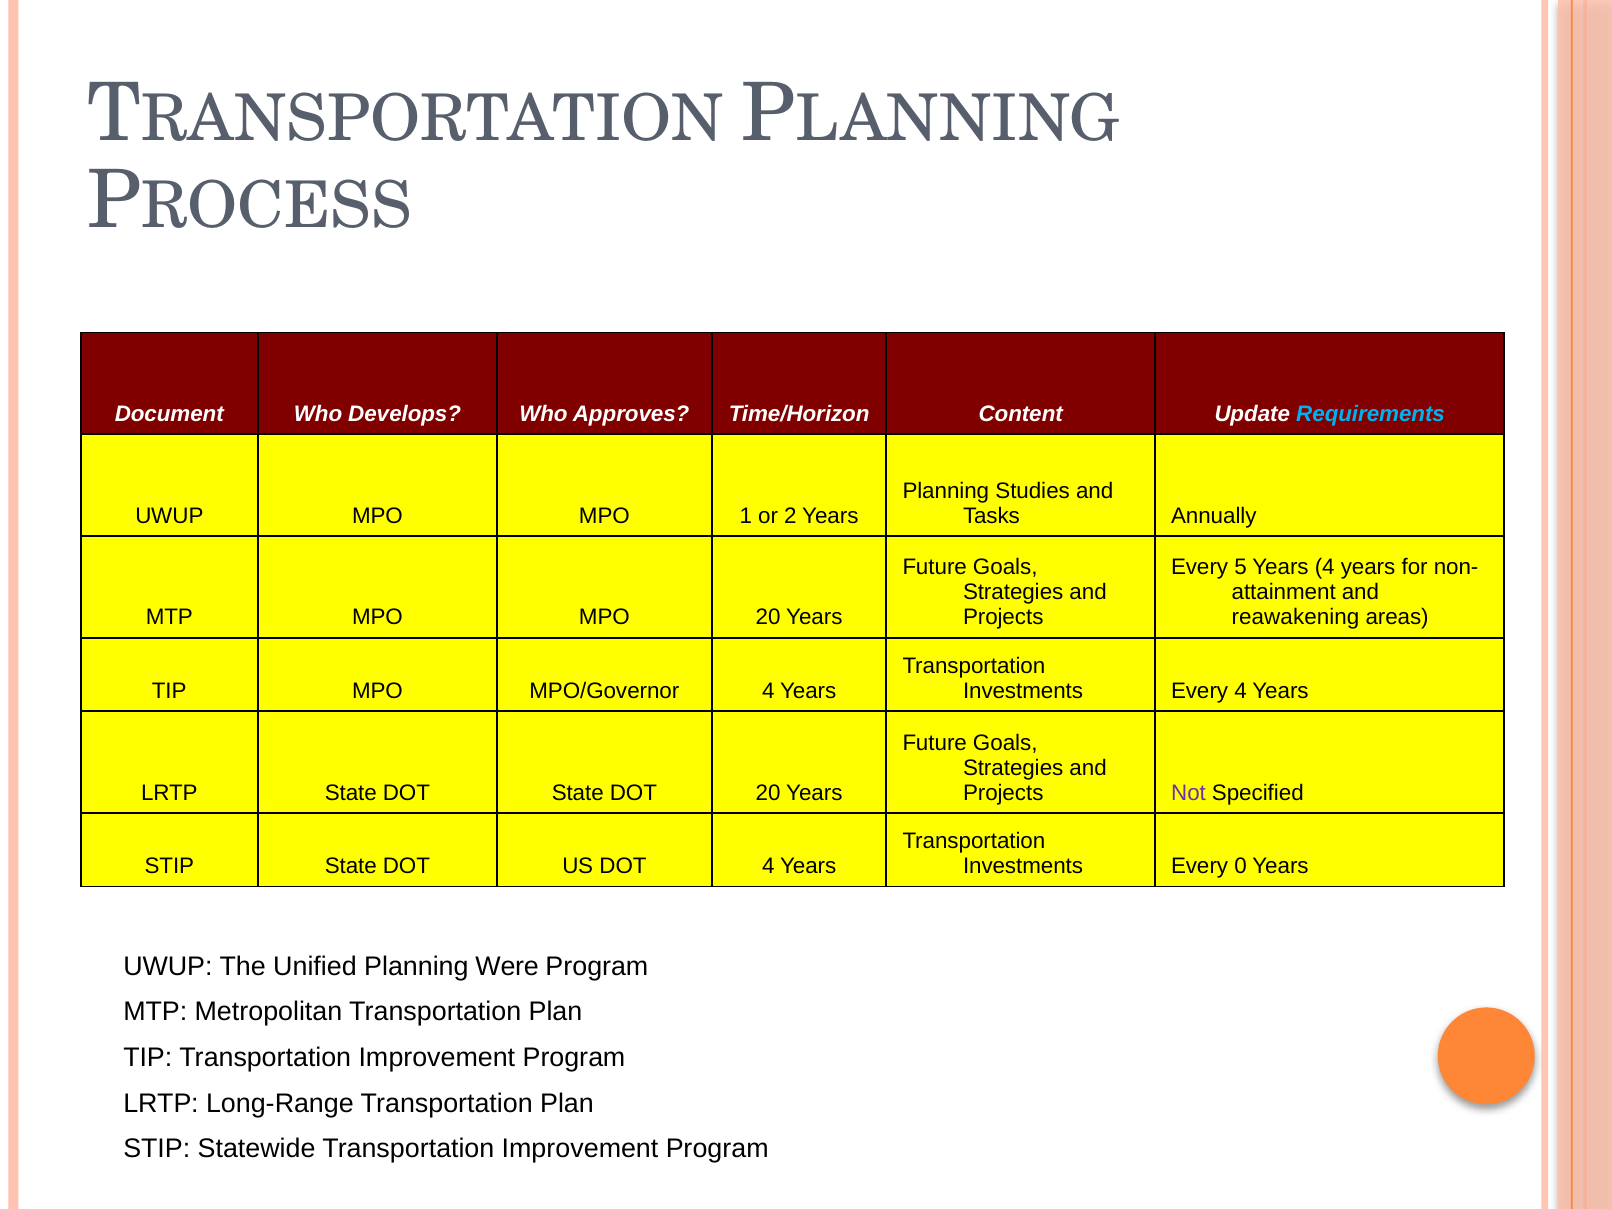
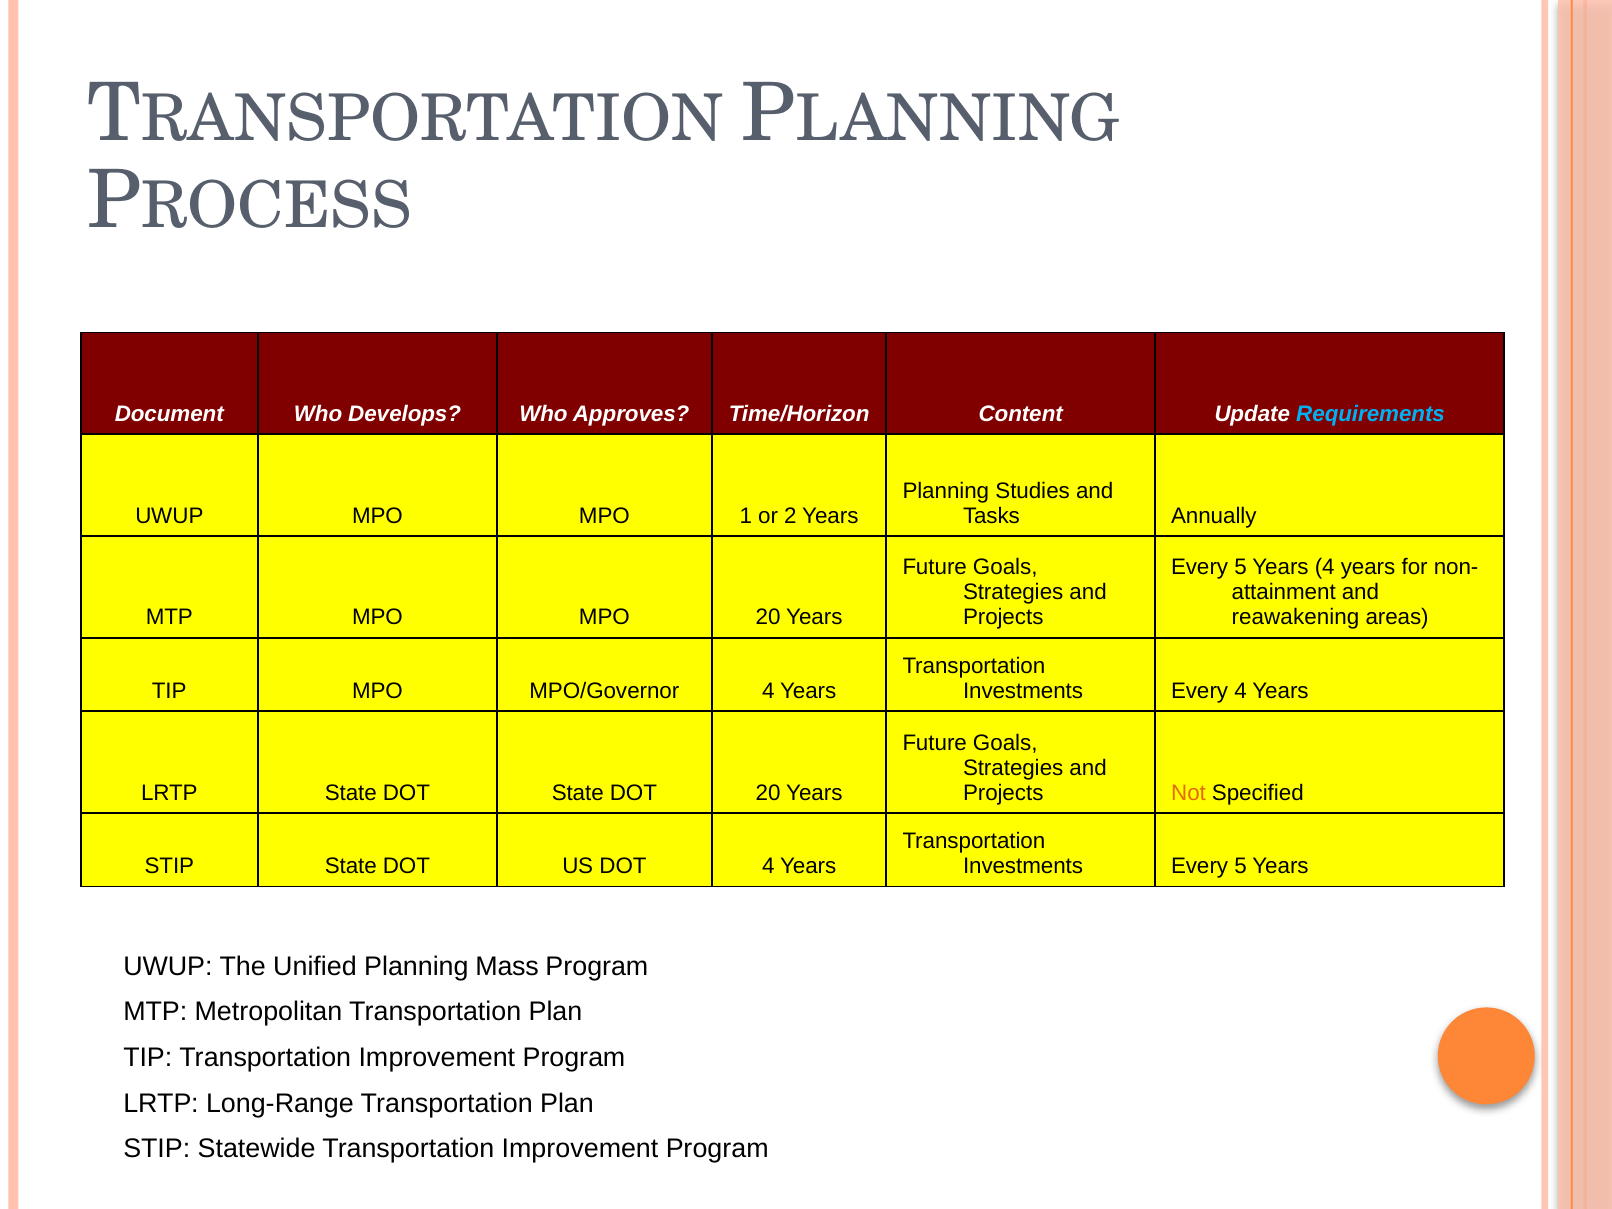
Not colour: purple -> orange (1189, 793)
Investments Every 0: 0 -> 5 (1241, 866)
Were: Were -> Mass (507, 966)
